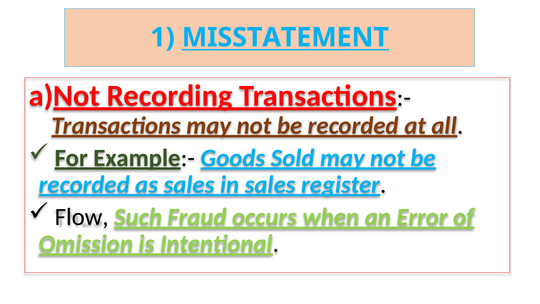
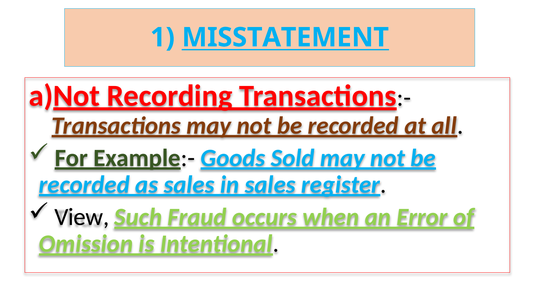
Flow: Flow -> View (82, 217)
